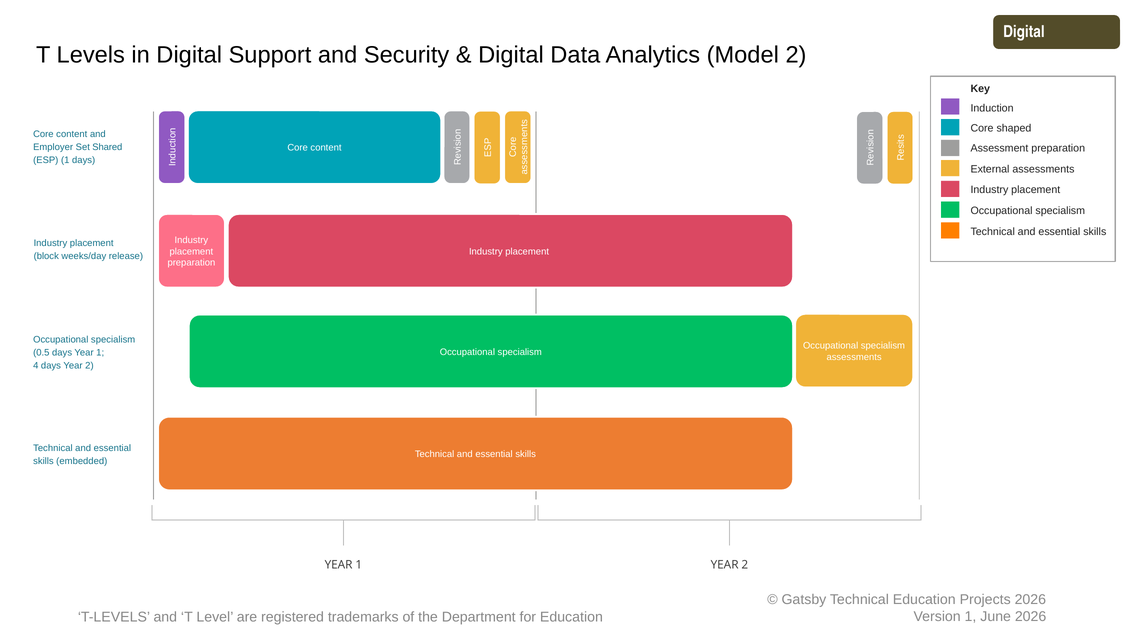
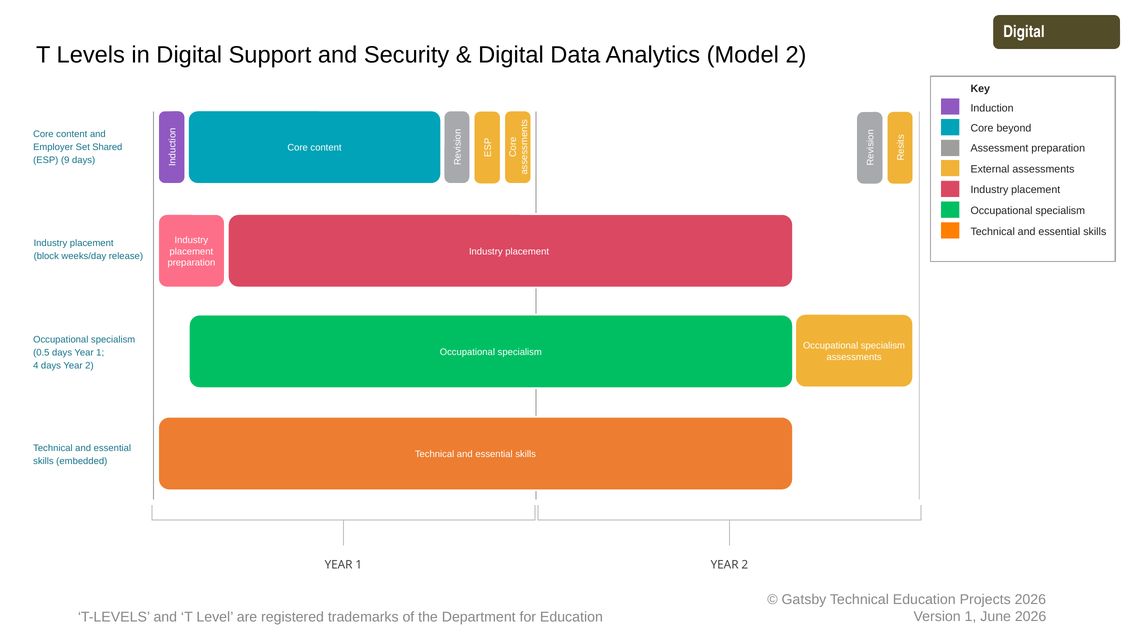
shaped: shaped -> beyond (1014, 128)
ESP 1: 1 -> 9 (65, 160)
